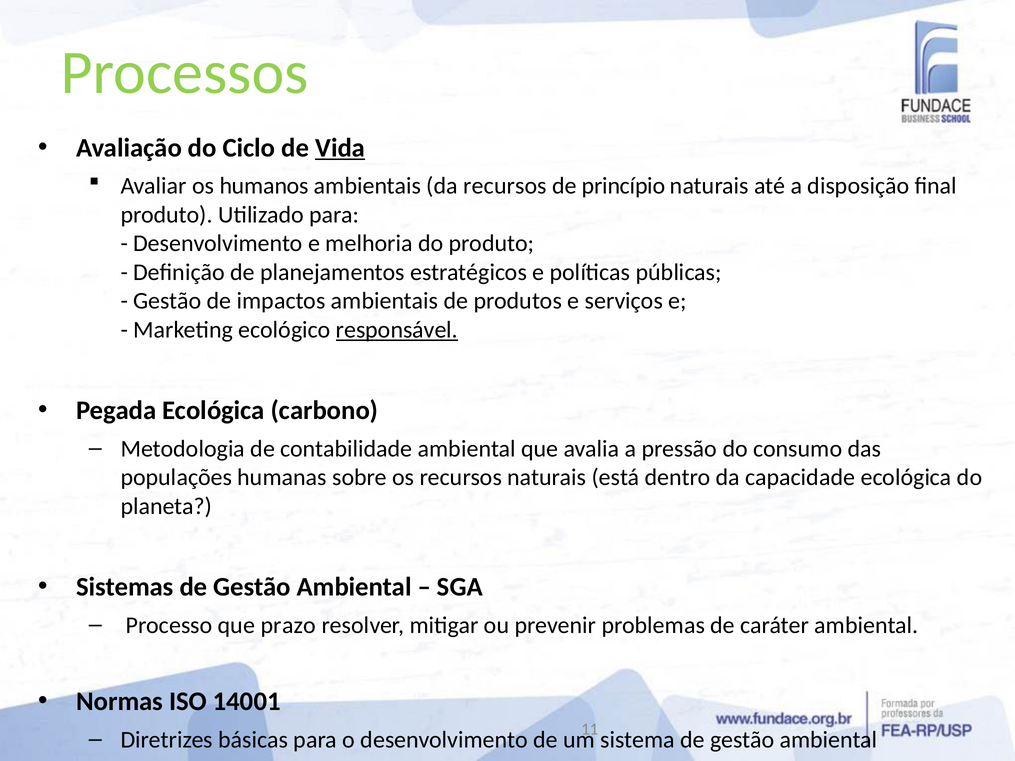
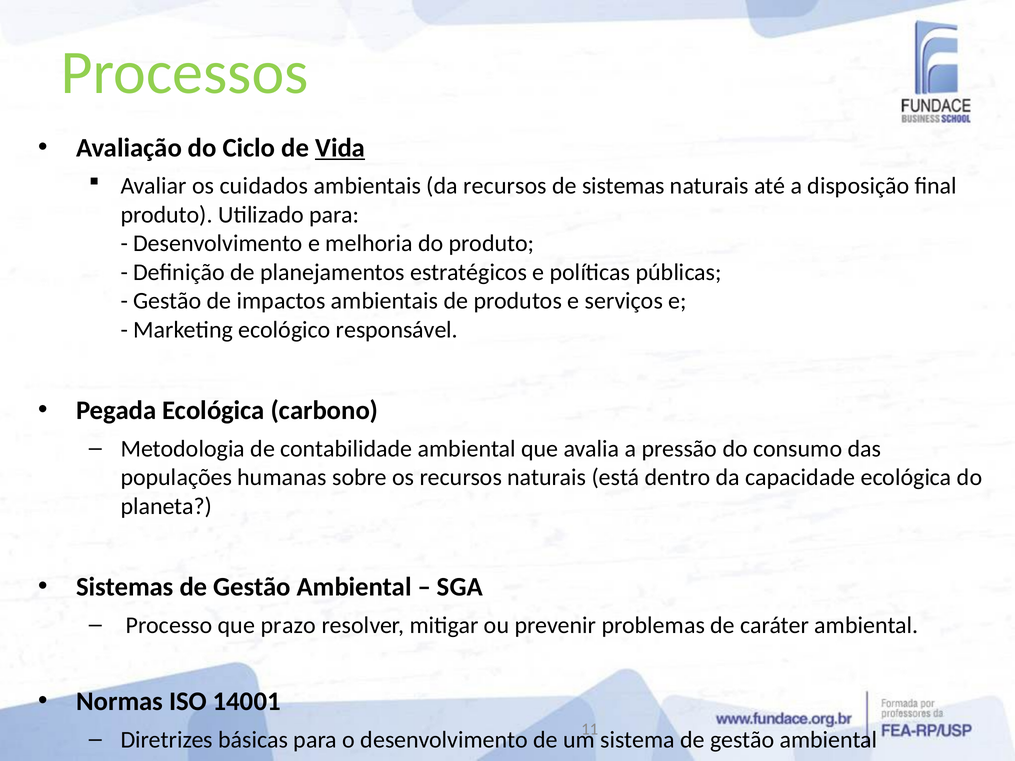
humanos: humanos -> cuidados (264, 186)
de princípio: princípio -> sistemas (624, 186)
responsável underline: present -> none (397, 330)
